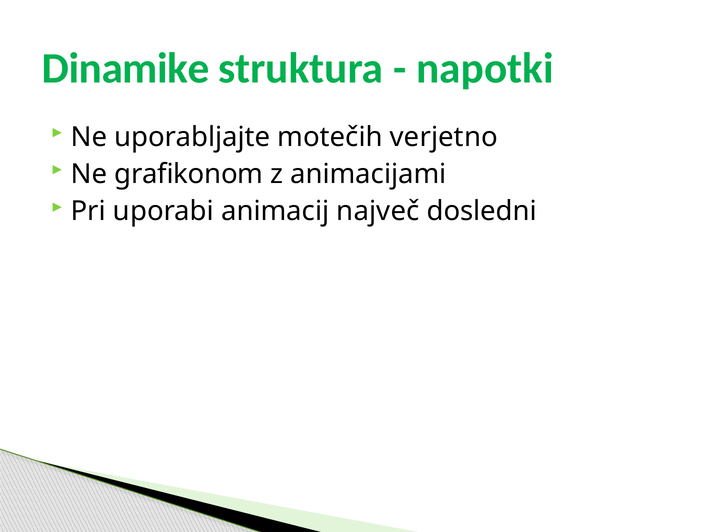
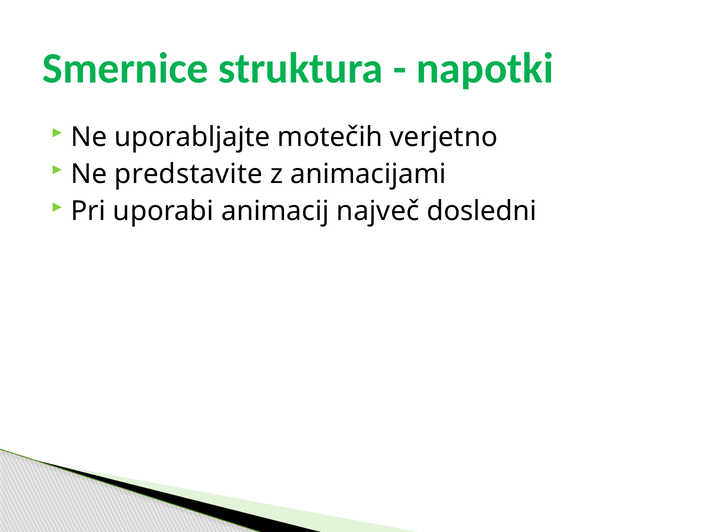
Dinamike: Dinamike -> Smernice (125, 69)
grafikonom: grafikonom -> predstavite (189, 174)
